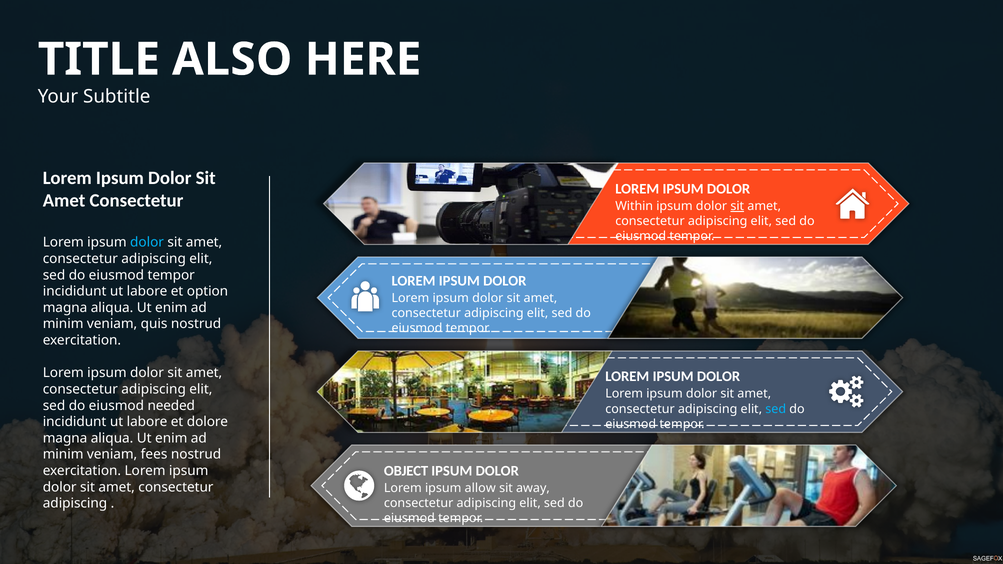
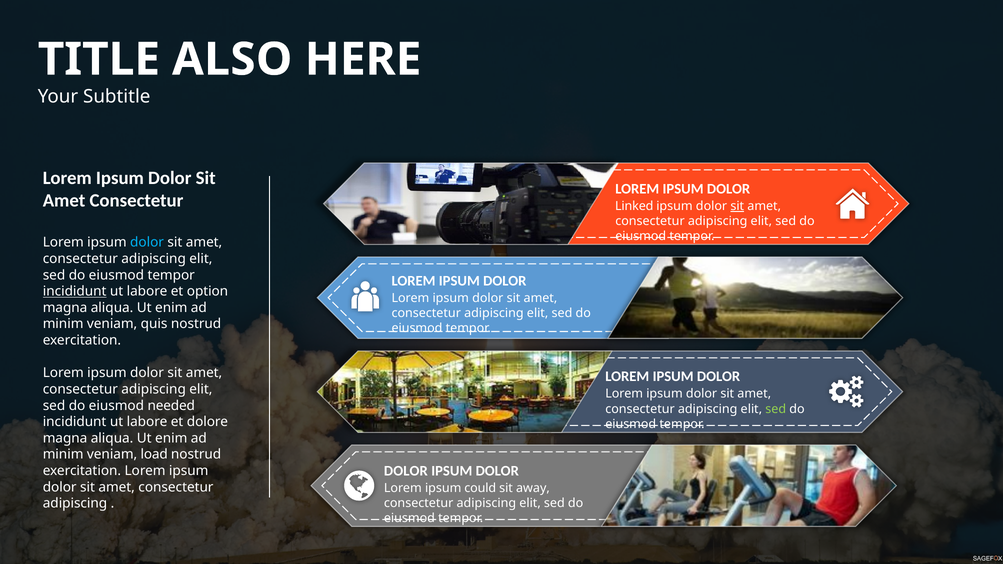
Within: Within -> Linked (634, 206)
incididunt underline: none -> present (75, 291)
sed colour: light blue -> light green (776, 409)
fees: fees -> load (154, 455)
OBJECT: OBJECT -> DOLOR (406, 471)
allow: allow -> could (480, 488)
